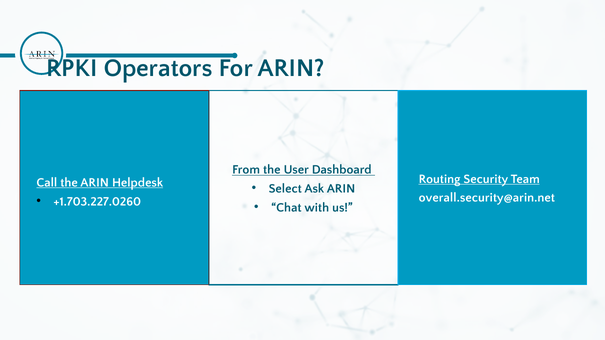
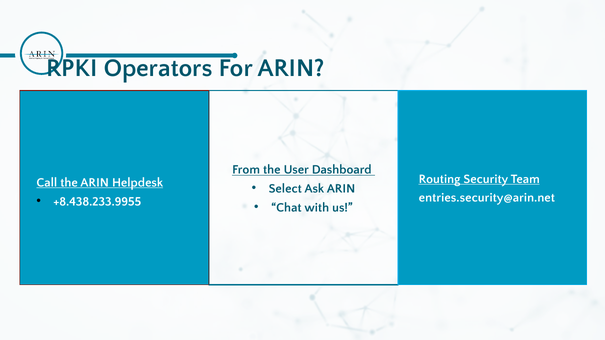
overall.security@arin.net: overall.security@arin.net -> entries.security@arin.net (487, 198)
+1.703.227.0260: +1.703.227.0260 -> +8.438.233.9955 (97, 202)
